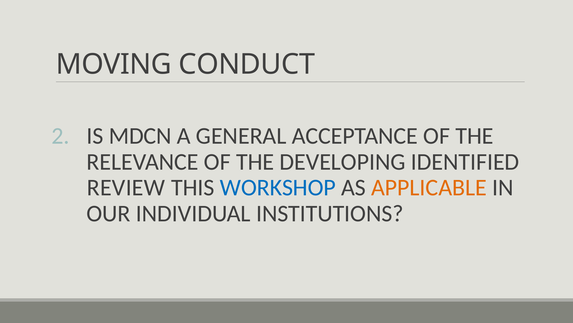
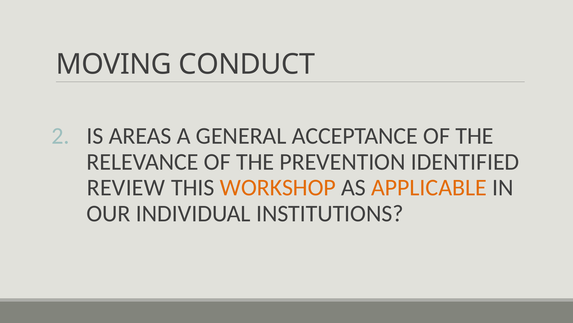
MDCN: MDCN -> AREAS (140, 136)
DEVELOPING: DEVELOPING -> PREVENTION (342, 162)
WORKSHOP colour: blue -> orange (278, 187)
